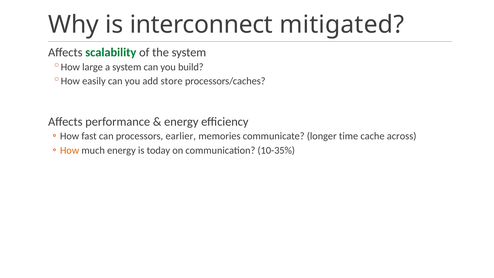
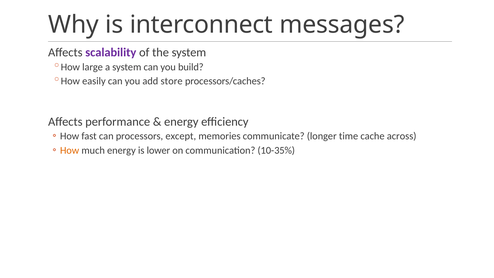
mitigated: mitigated -> messages (342, 25)
scalability colour: green -> purple (111, 53)
earlier: earlier -> except (181, 136)
today: today -> lower (158, 150)
